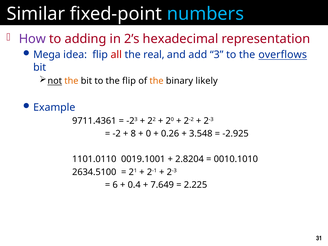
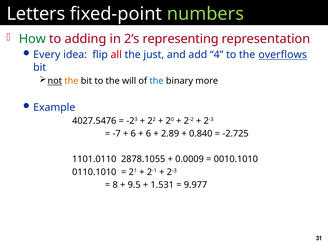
Similar: Similar -> Letters (36, 14)
numbers colour: light blue -> light green (205, 14)
How colour: purple -> green (32, 39)
hexadecimal: hexadecimal -> representing (181, 39)
Mega: Mega -> Every (47, 55)
real: real -> just (154, 55)
3: 3 -> 4 (217, 55)
the flip: flip -> will (129, 81)
the colour: orange -> blue (156, 81)
likely: likely -> more (207, 81)
9711.4361: 9711.4361 -> 4027.5476 (94, 121)
-2: -2 -> -7 (117, 134)
8: 8 -> 6 (133, 134)
0: 0 -> 6 (148, 134)
0.26: 0.26 -> 2.89 (170, 134)
3.548: 3.548 -> 0.840 (201, 134)
-2.925: -2.925 -> -2.725 (236, 134)
0019.1001: 0019.1001 -> 2878.1055 (143, 159)
2.8204: 2.8204 -> 0.0009 (190, 159)
2634.5100: 2634.5100 -> 0110.1010 (94, 172)
6: 6 -> 8 (115, 185)
0.4: 0.4 -> 9.5 (134, 185)
7.649: 7.649 -> 1.531 (162, 185)
2.225: 2.225 -> 9.977 (196, 185)
